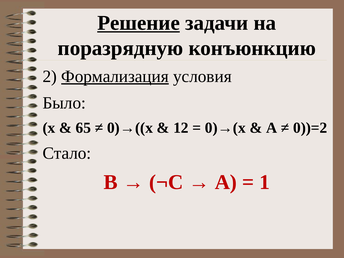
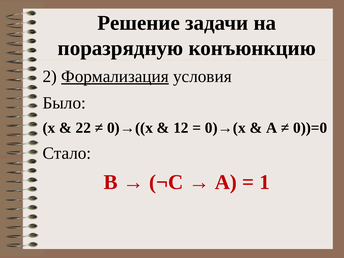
Решение underline: present -> none (139, 23)
65: 65 -> 22 (83, 128)
0))=2: 0))=2 -> 0))=0 (310, 128)
